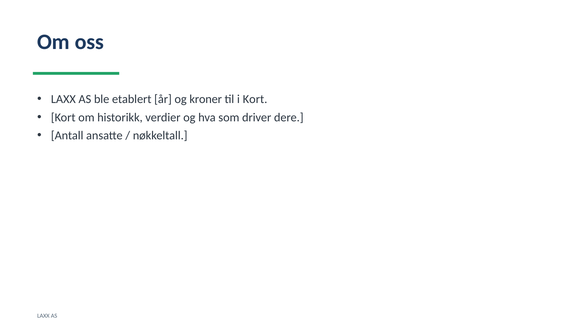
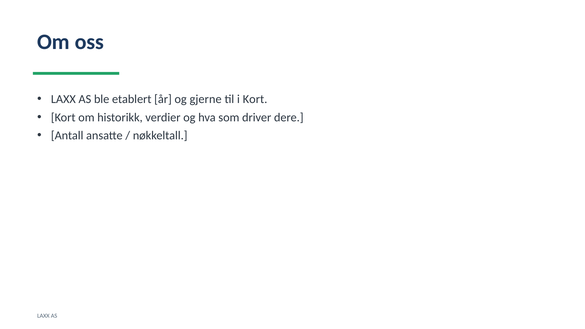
kroner: kroner -> gjerne (206, 99)
